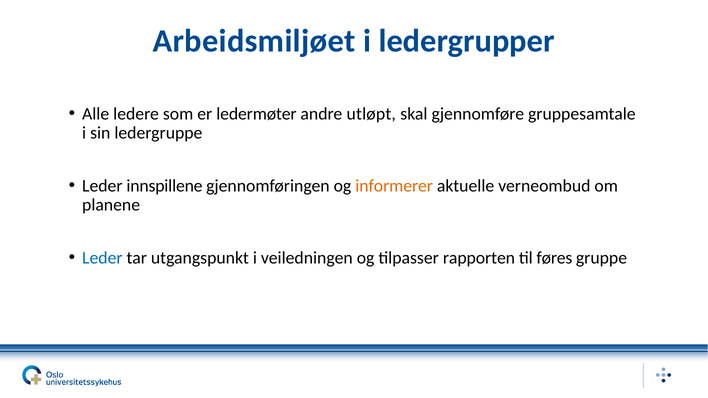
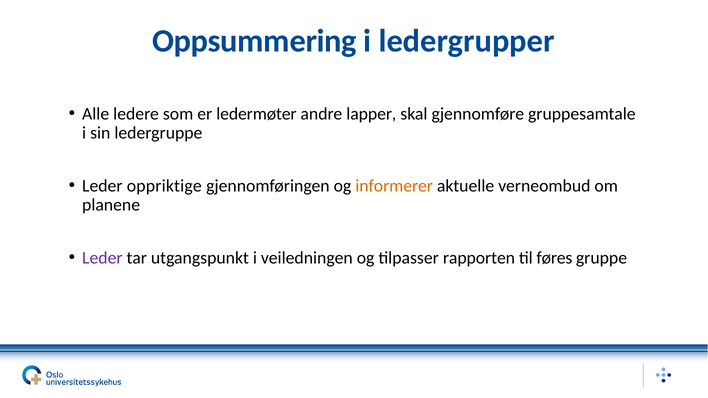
Arbeidsmiljøet: Arbeidsmiljøet -> Oppsummering (254, 41)
utløpt: utløpt -> lapper (371, 114)
innspillene: innspillene -> oppriktige (164, 186)
Leder colour: blue -> purple (102, 258)
